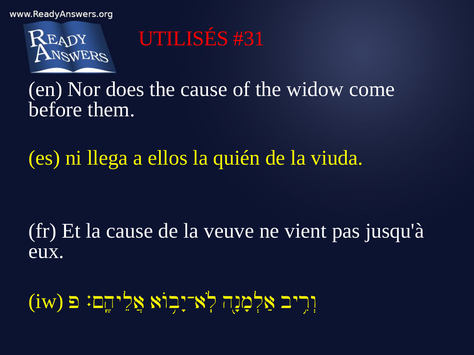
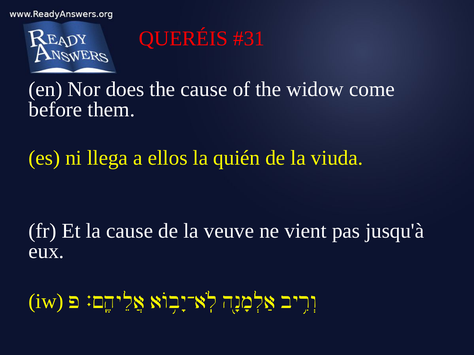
UTILISÉS: UTILISÉS -> QUERÉIS (183, 39)
